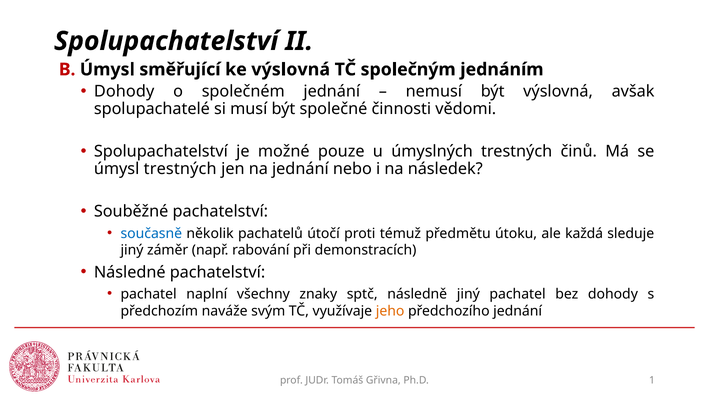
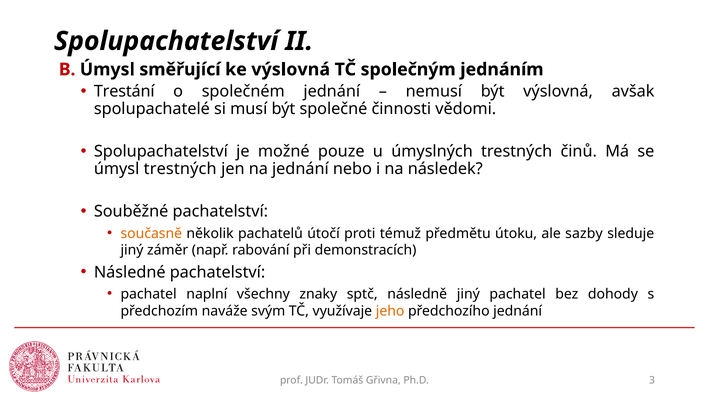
Dohody: Dohody -> Trestání (124, 91)
současně colour: blue -> orange (151, 233)
každá: každá -> sazby (584, 233)
1: 1 -> 3 (652, 380)
